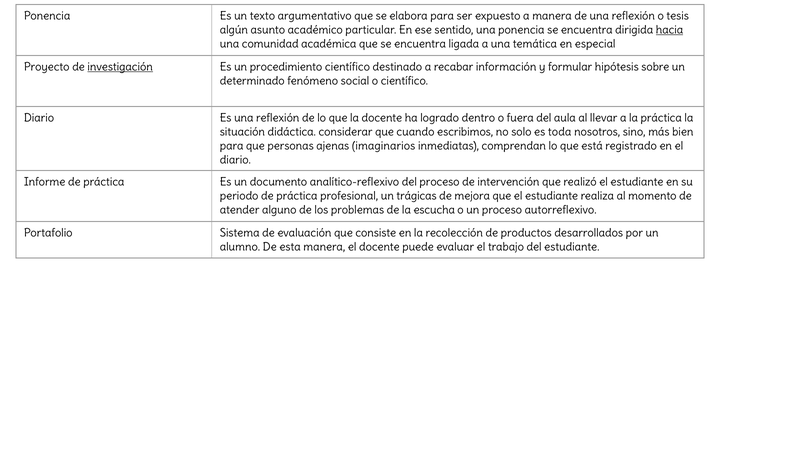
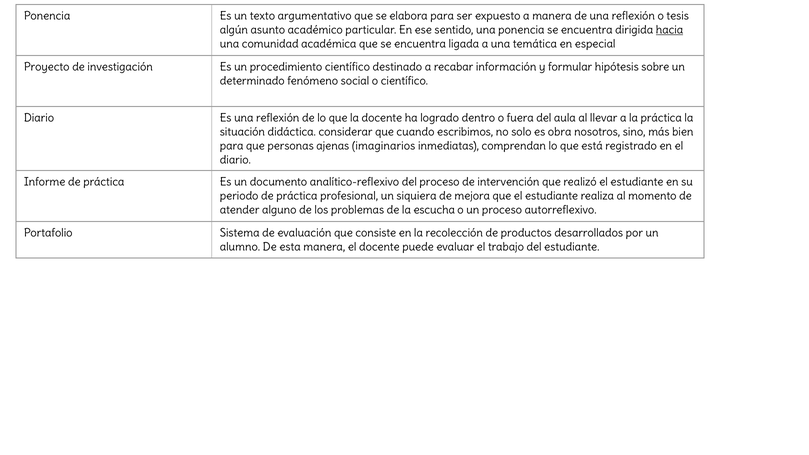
investigación underline: present -> none (120, 67)
toda: toda -> obra (560, 132)
trágicas: trágicas -> siquiera (417, 196)
